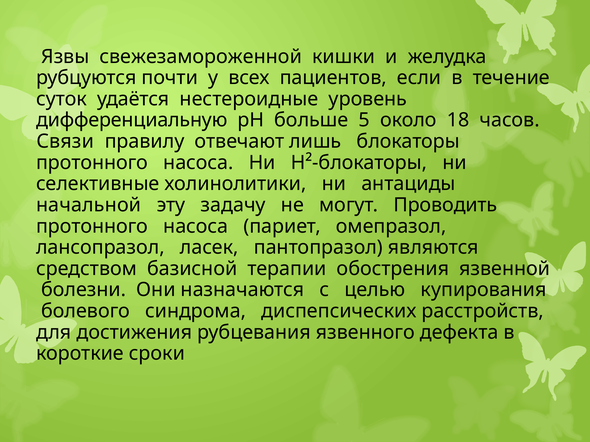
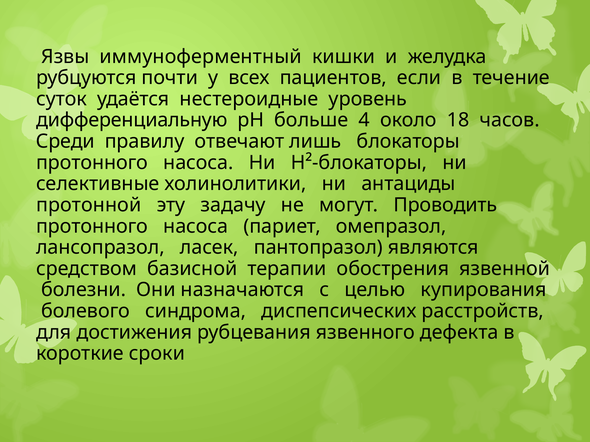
свежезамороженной: свежезамороженной -> иммуноферментный (201, 57)
5: 5 -> 4 (364, 120)
Связи: Связи -> Среди (65, 142)
начальной: начальной -> протонной (89, 205)
